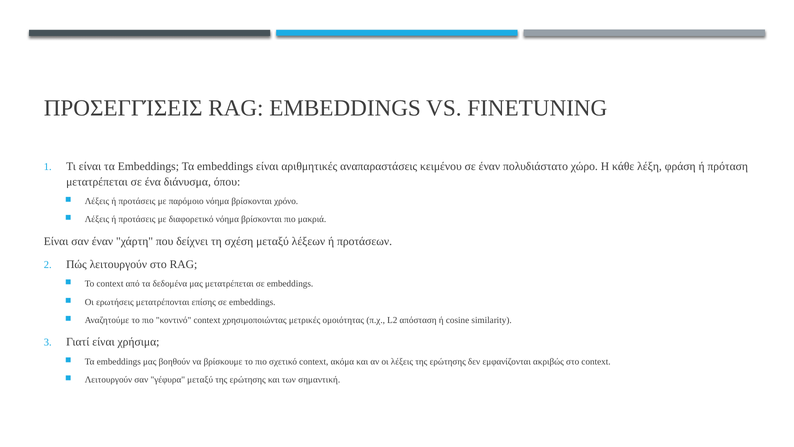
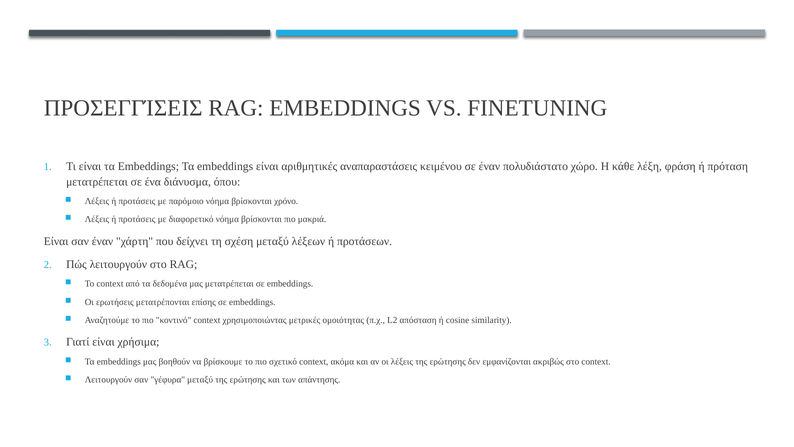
σημαντική: σημαντική -> απάντησης (319, 380)
